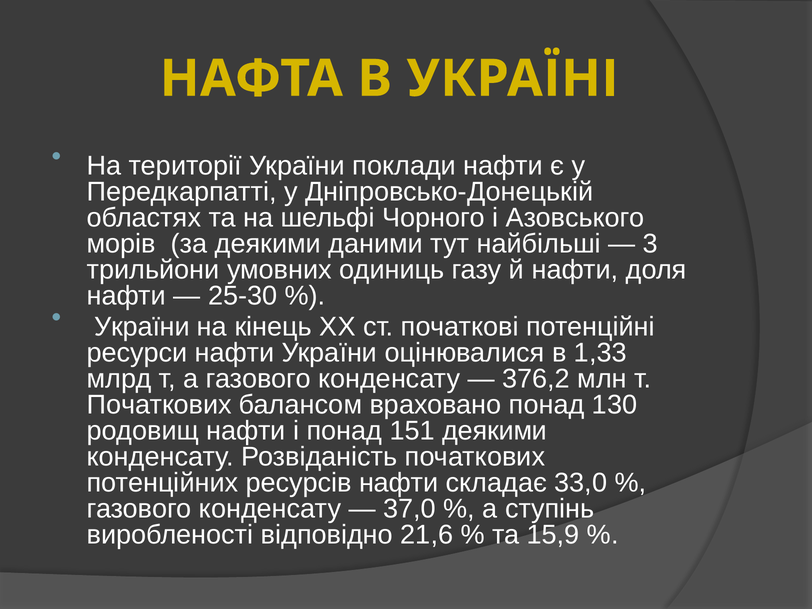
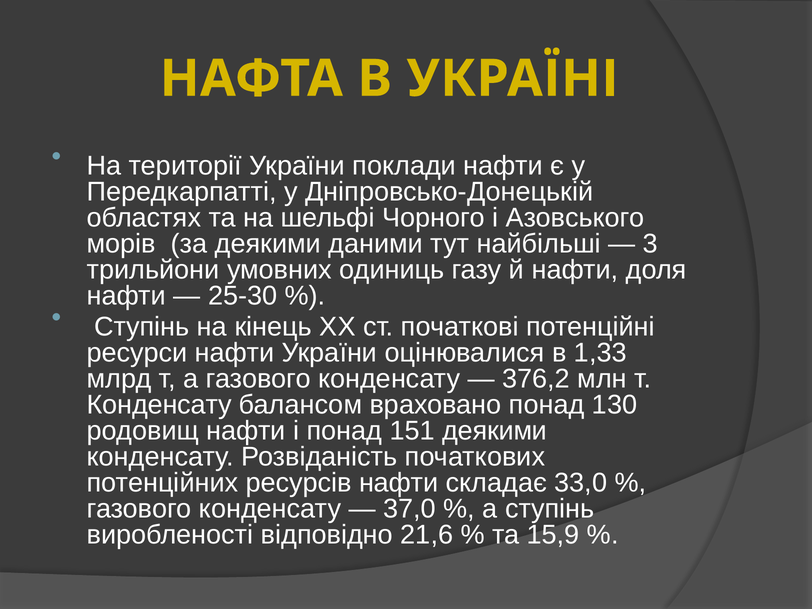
України: України -> Ступінь (142, 327)
Початкових: Початкових -> Конденсату (159, 405)
